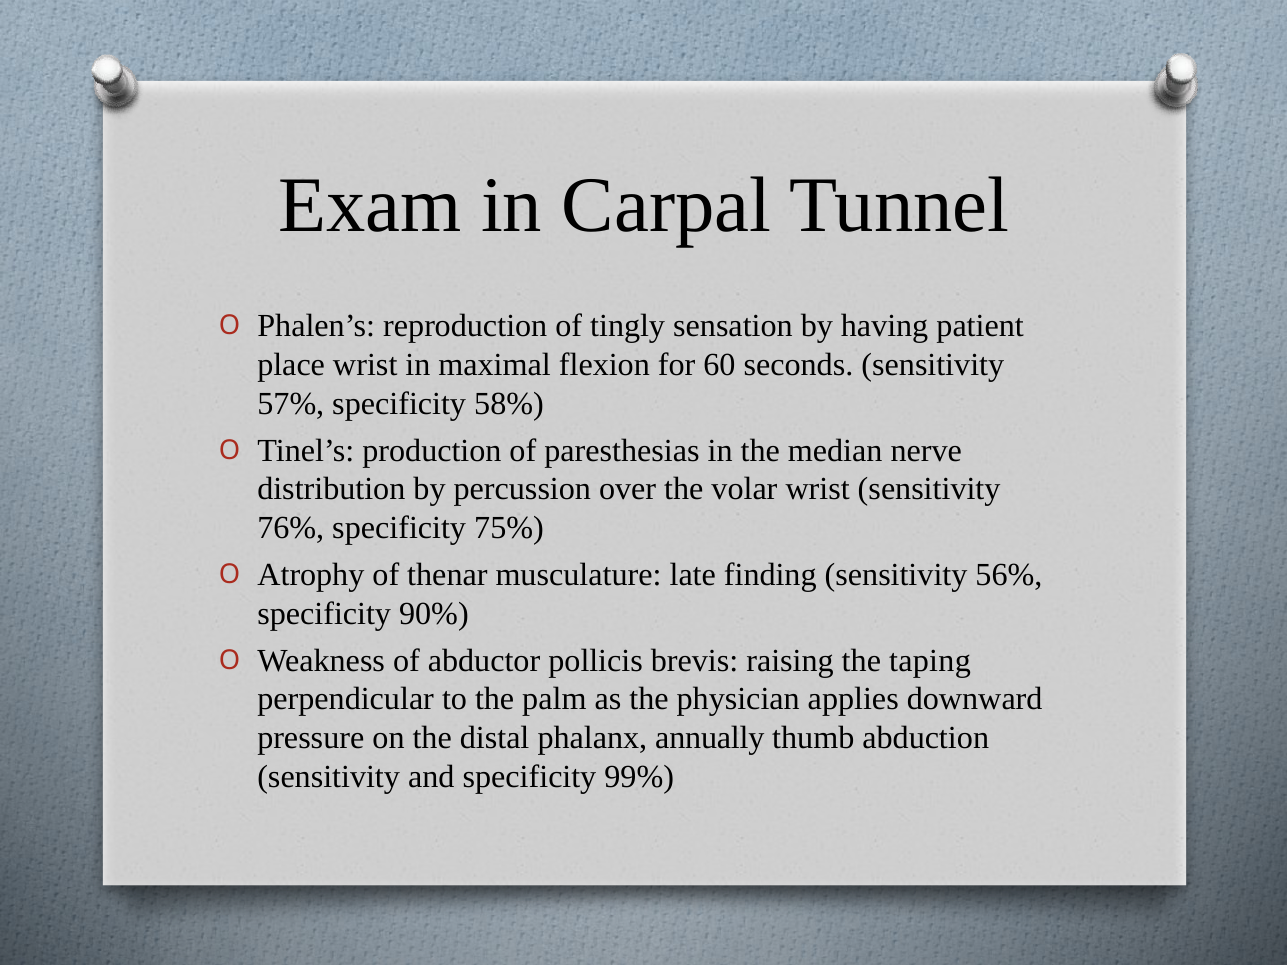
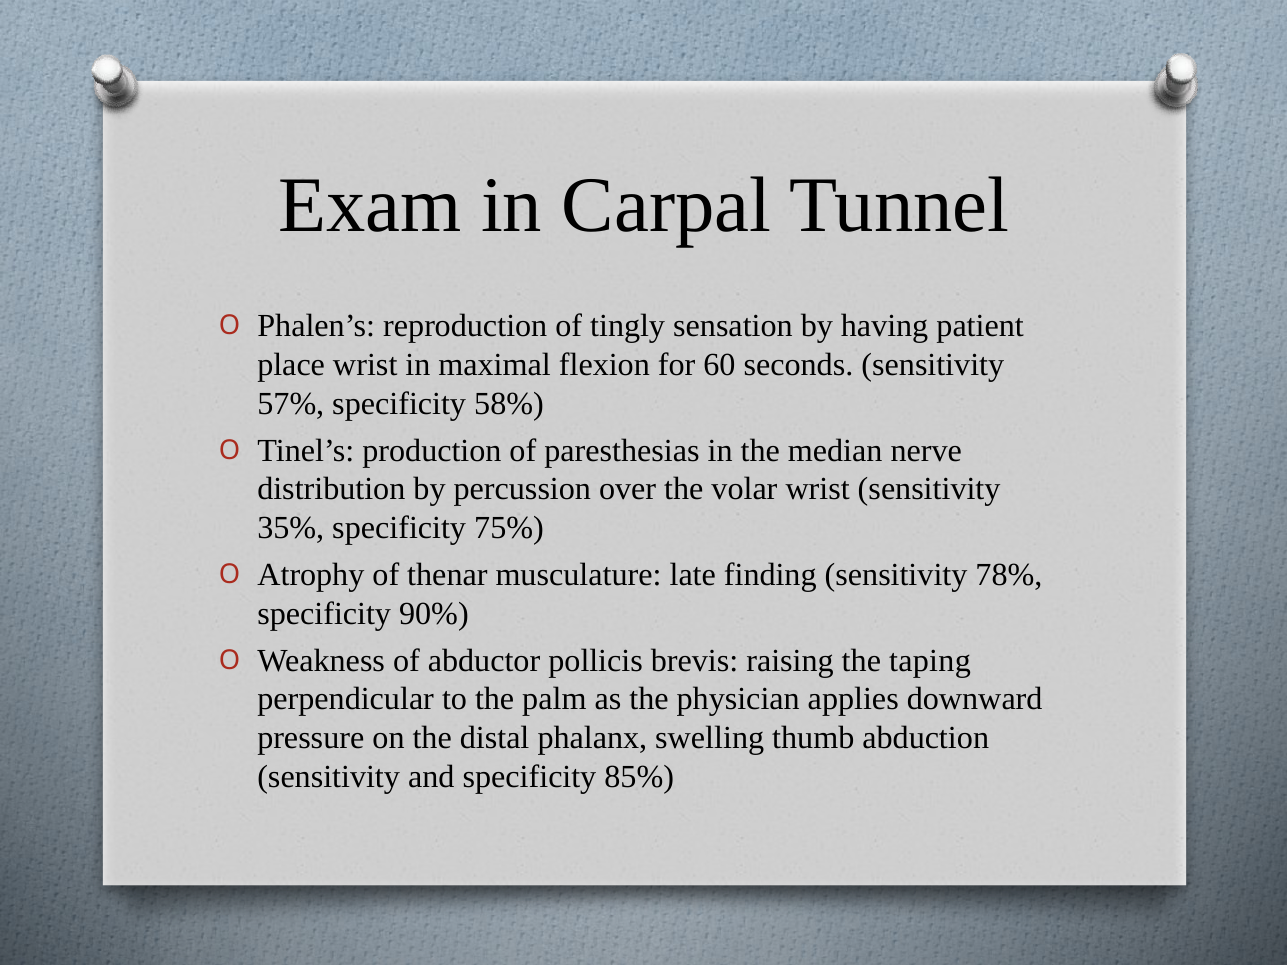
76%: 76% -> 35% (291, 528)
56%: 56% -> 78% (1009, 575)
annually: annually -> swelling (710, 738)
99%: 99% -> 85% (639, 777)
